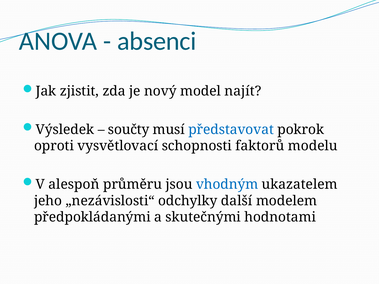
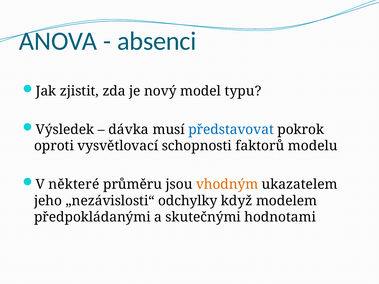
najít: najít -> typu (243, 91)
součty: součty -> dávka (129, 130)
alespoň: alespoň -> některé (74, 184)
vhodným colour: blue -> orange (227, 184)
další: další -> když (237, 201)
